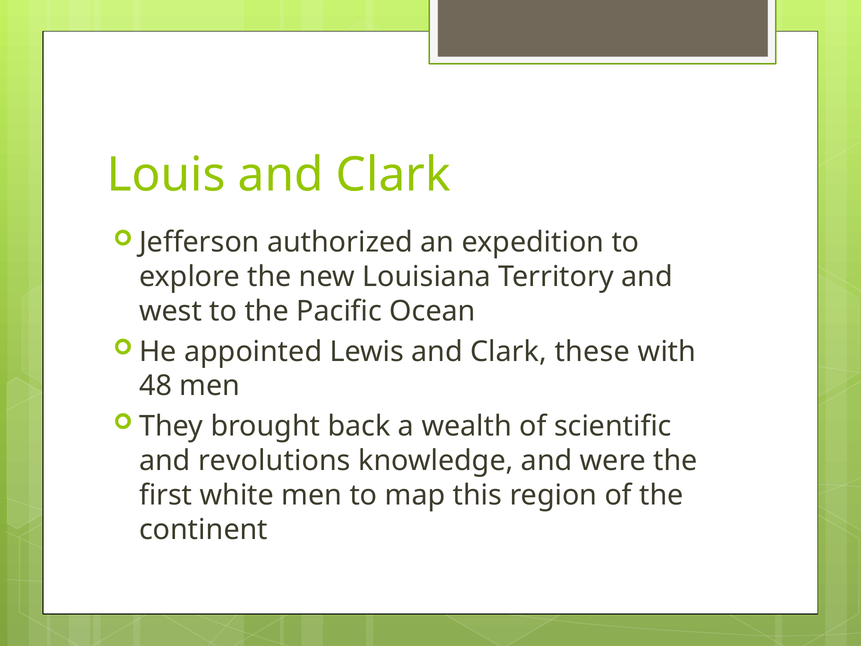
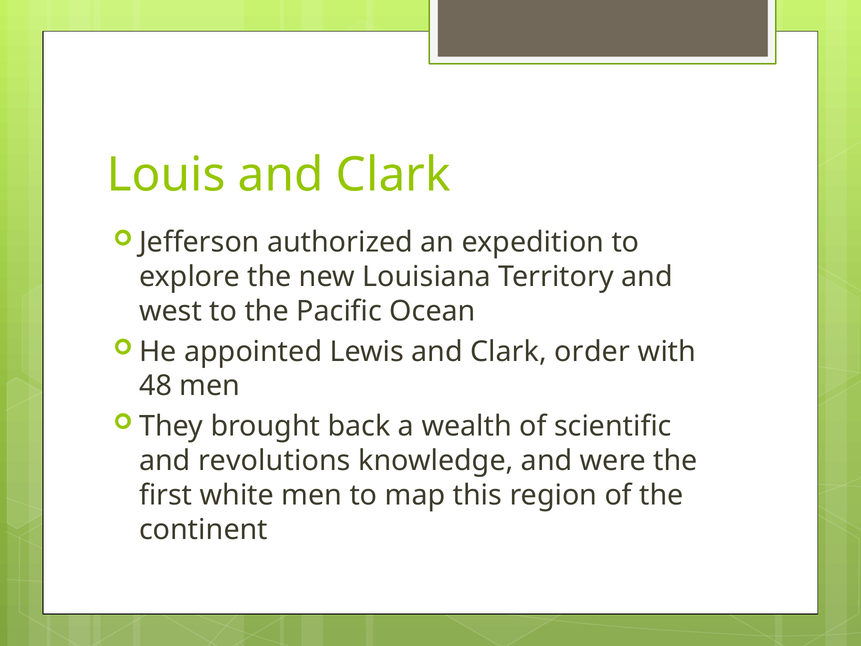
these: these -> order (592, 351)
